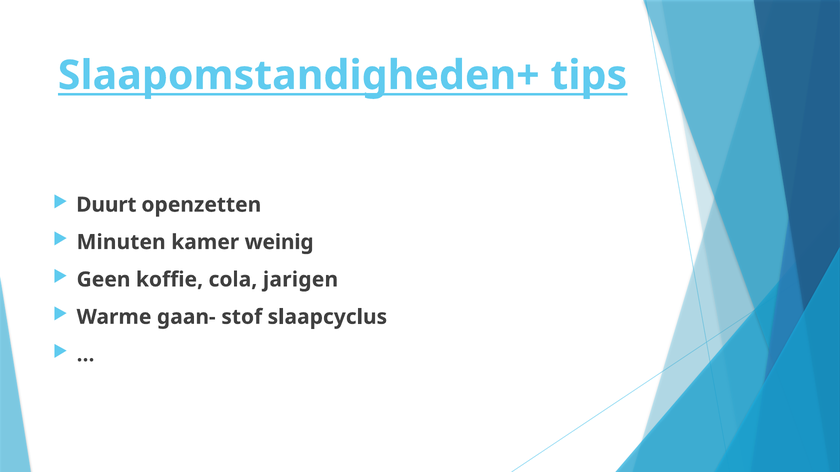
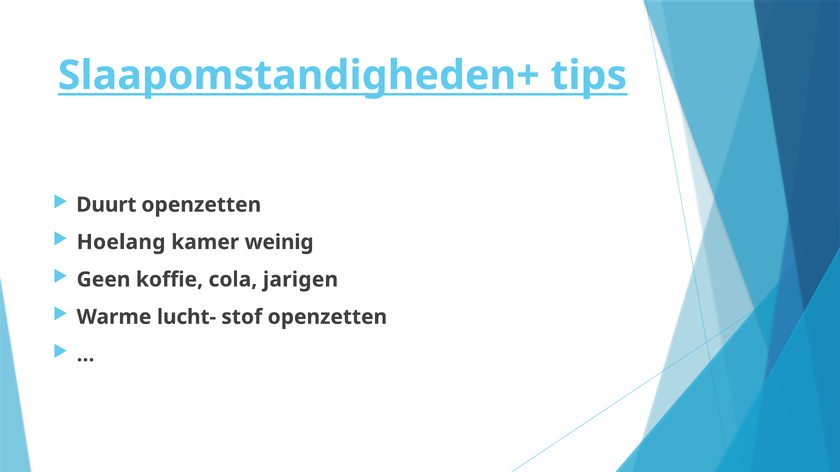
Minuten: Minuten -> Hoelang (121, 242)
gaan-: gaan- -> lucht- (186, 317)
stof slaapcyclus: slaapcyclus -> openzetten (327, 317)
